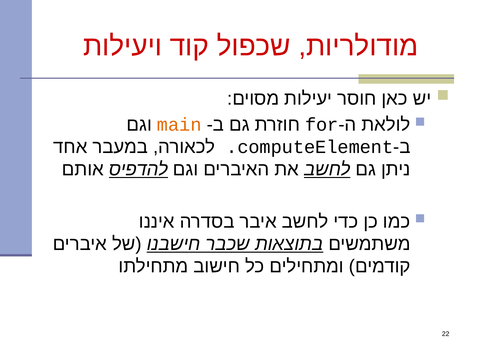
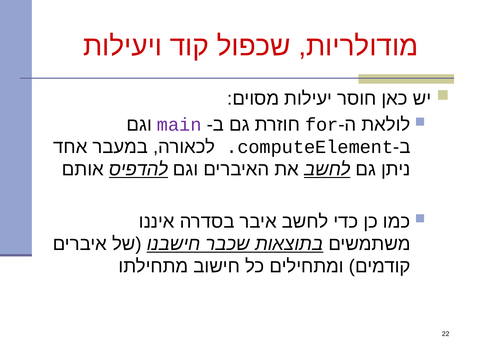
main colour: orange -> purple (179, 125)
